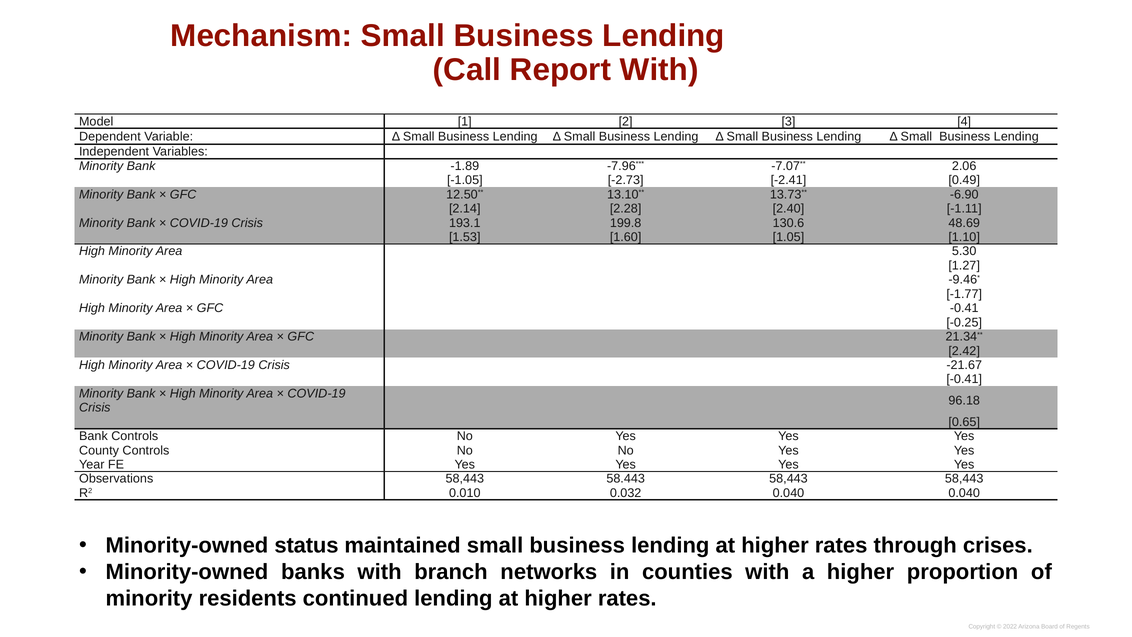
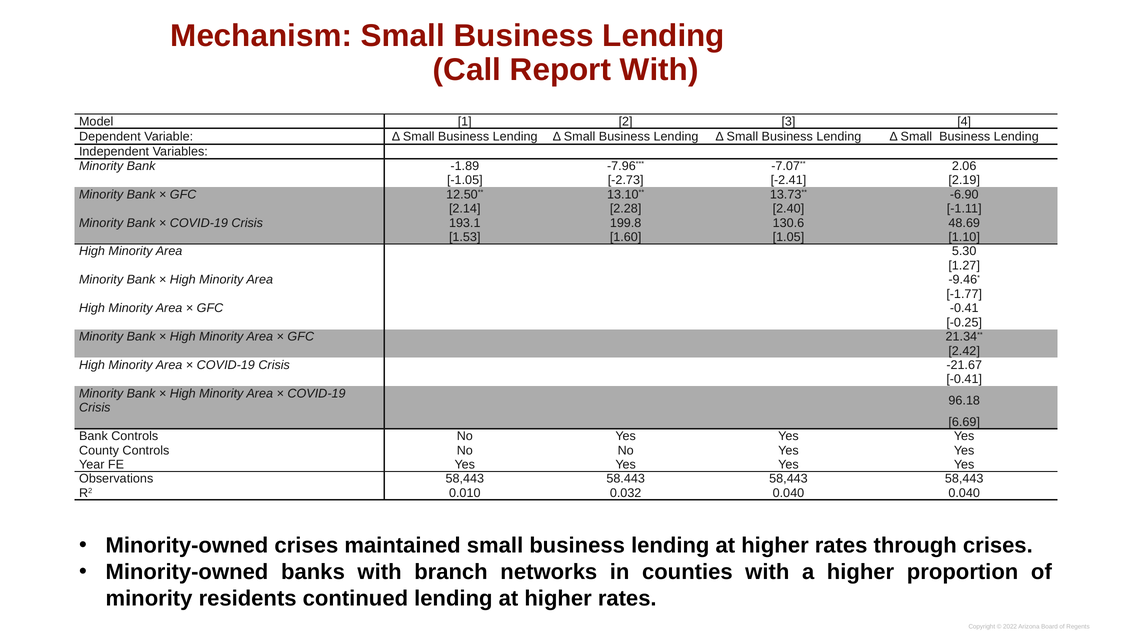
0.49: 0.49 -> 2.19 (964, 180)
0.65: 0.65 -> 6.69 (964, 422)
Minority-owned status: status -> crises (306, 545)
